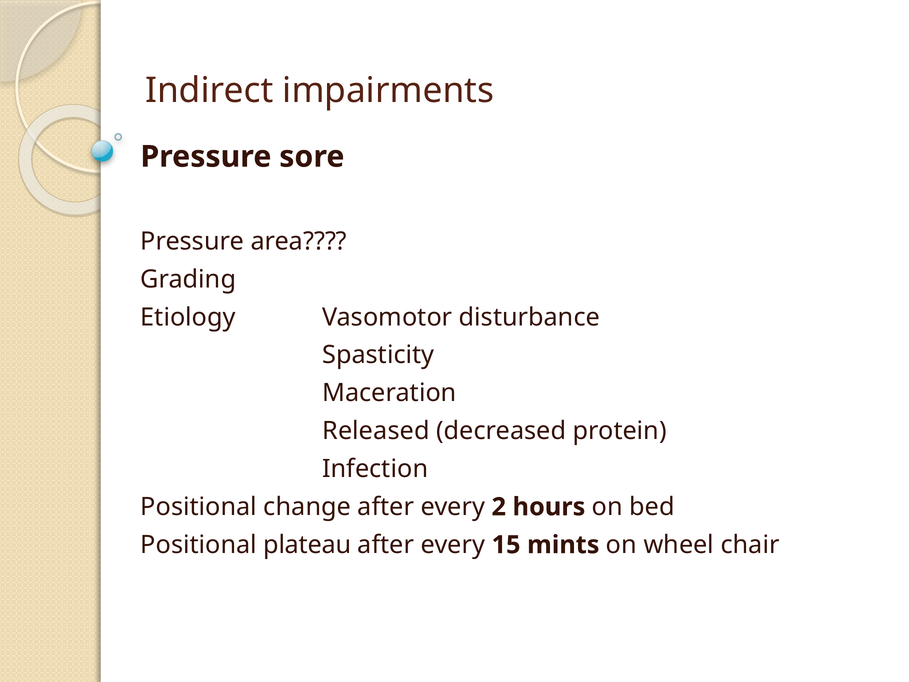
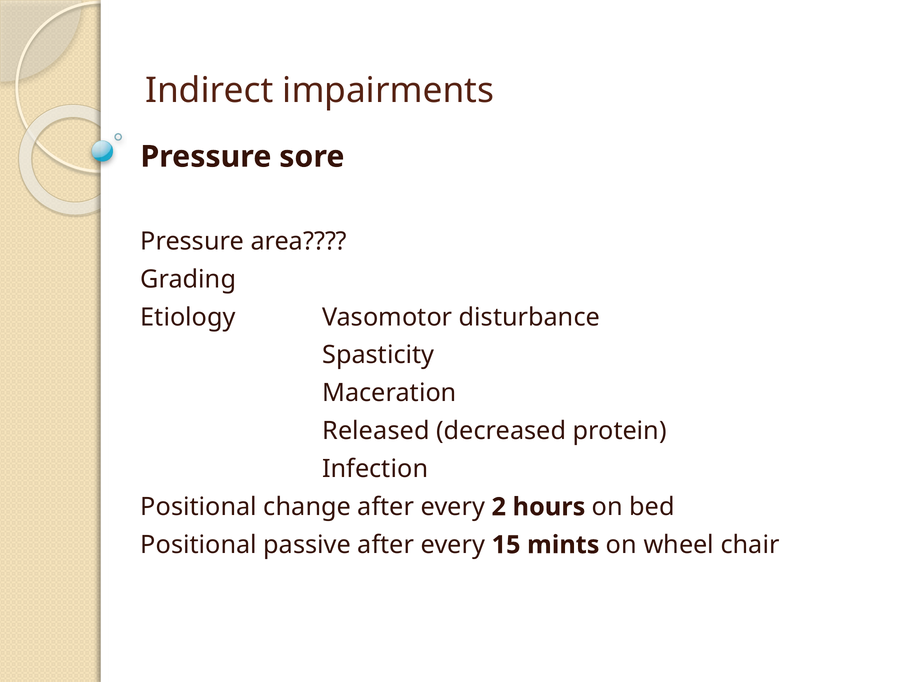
plateau: plateau -> passive (307, 545)
